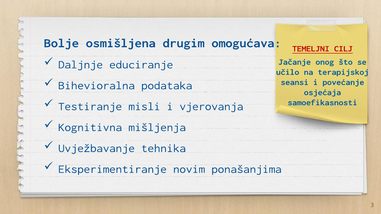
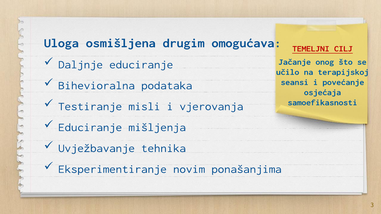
Bolje: Bolje -> Uloga (61, 43)
Kognitivna: Kognitivna -> Educiranje (90, 127)
